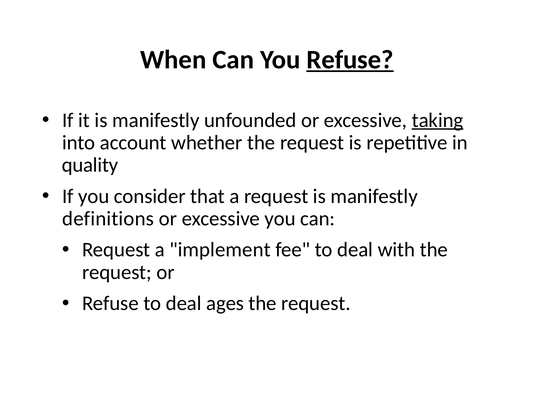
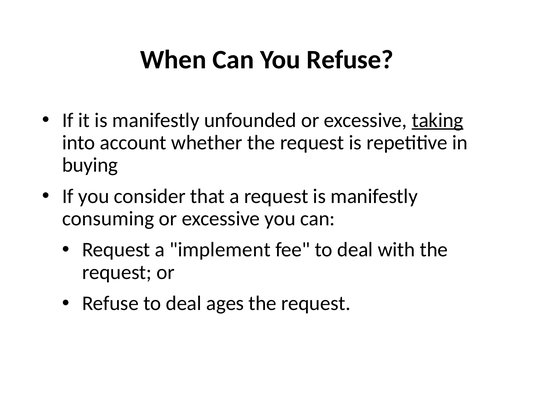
Refuse underline: present -> none (350, 60)
quality: quality -> buying (90, 165)
definitions: definitions -> consuming (108, 219)
